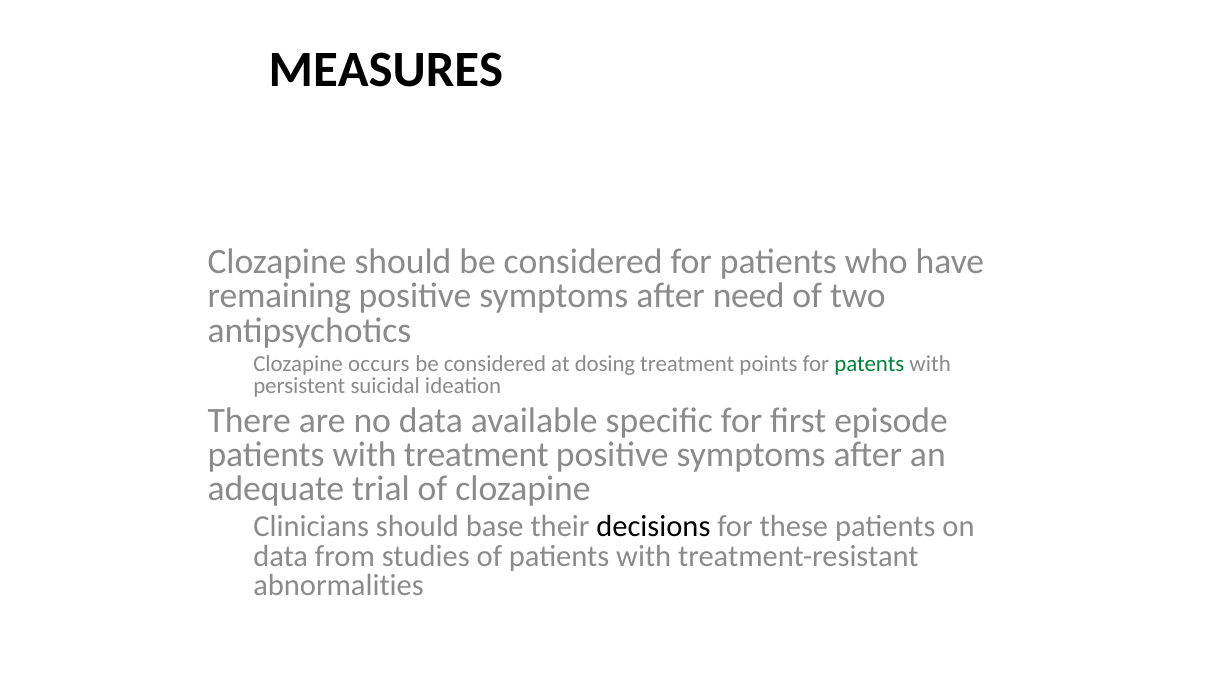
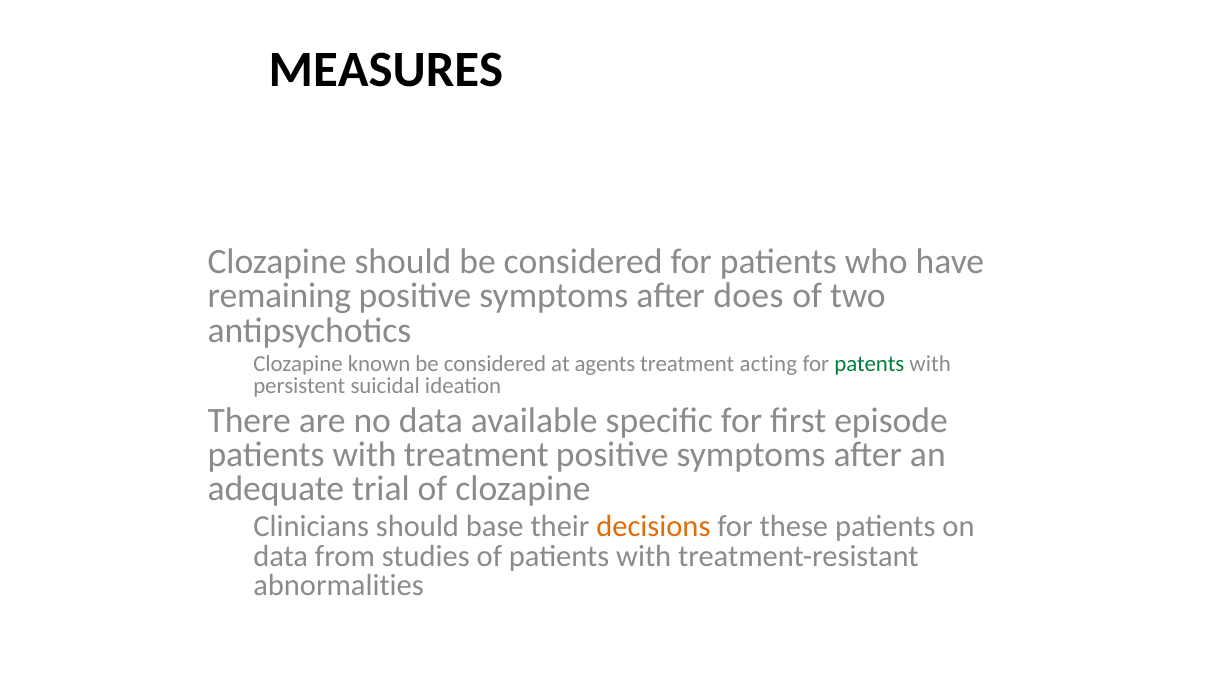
need: need -> does (748, 296)
occurs: occurs -> known (379, 364)
dosing: dosing -> agents (605, 364)
points: points -> acting (768, 364)
decisions colour: black -> orange (653, 527)
